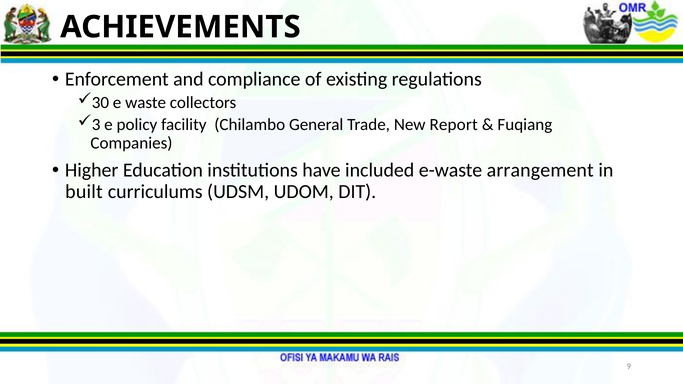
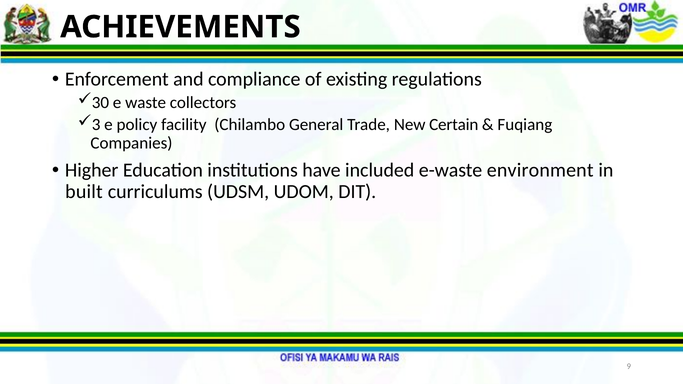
Report: Report -> Certain (454, 125)
arrangement: arrangement -> environment (540, 170)
